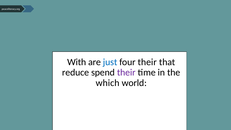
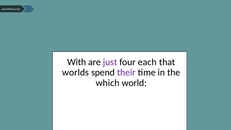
just colour: blue -> purple (110, 62)
four their: their -> each (147, 62)
reduce: reduce -> worlds (76, 72)
